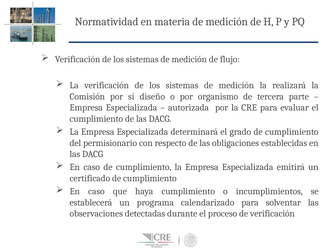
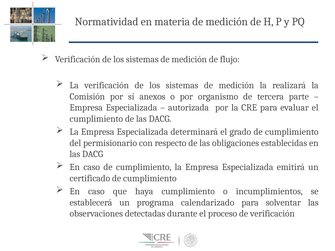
diseño: diseño -> anexos (152, 97)
